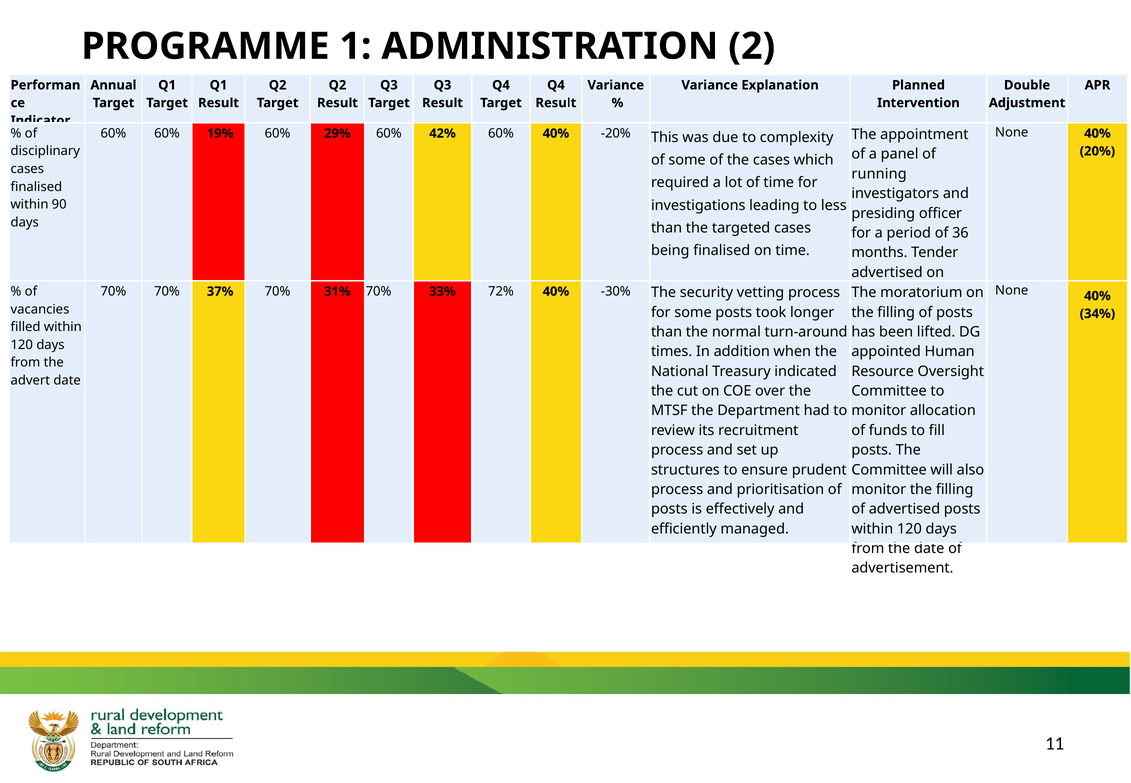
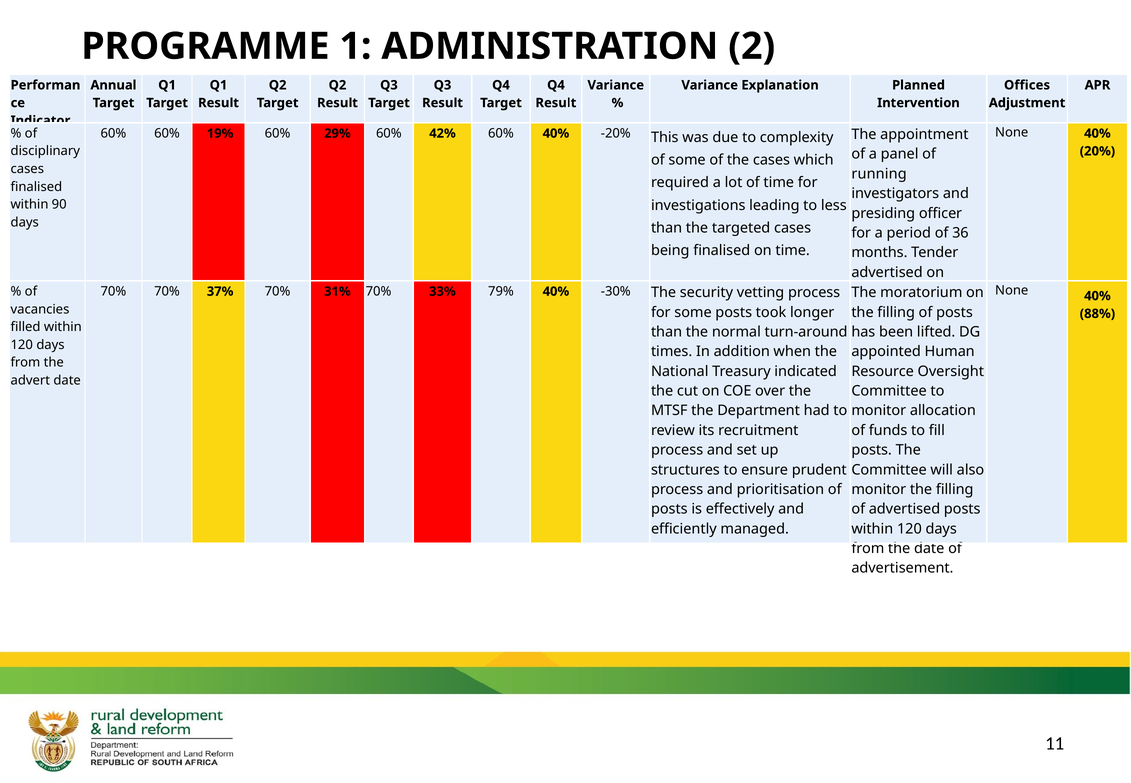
Double: Double -> Offices (1027, 85)
72%: 72% -> 79% (501, 291)
34%: 34% -> 88% (1097, 314)
